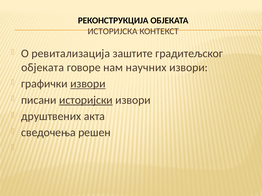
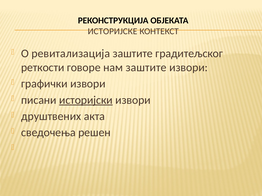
ИСТОРИЈСКА: ИСТОРИЈСКА -> ИСТОРИЈСКЕ (112, 31)
објеката: објеката -> реткости (43, 68)
нам научних: научних -> заштите (146, 68)
извори underline: present -> none (88, 84)
